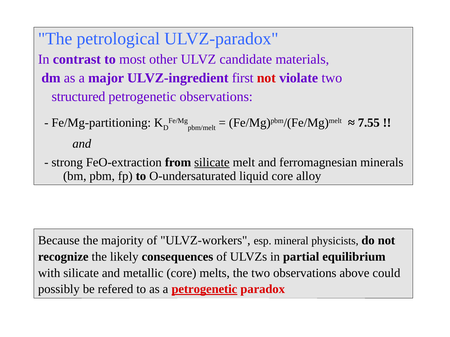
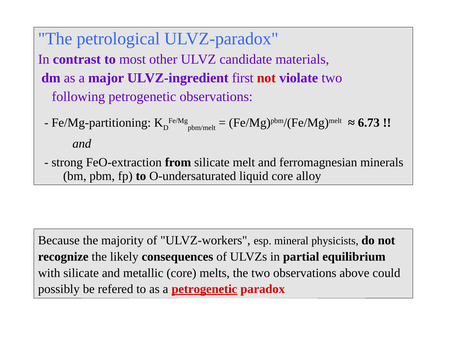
structured: structured -> following (78, 97)
7.55: 7.55 -> 6.73 (369, 123)
silicate underline: present -> none (212, 163)
